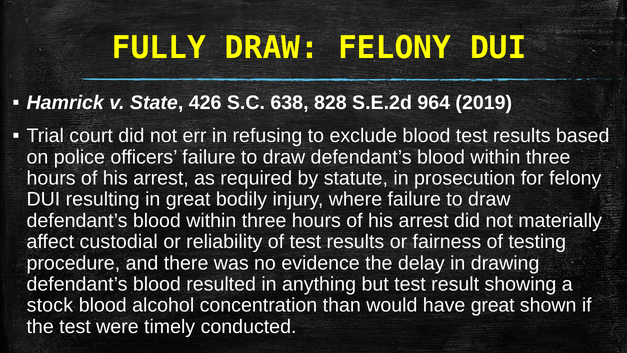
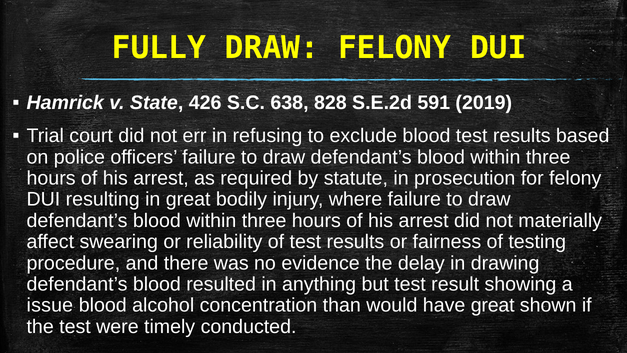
964: 964 -> 591 (434, 103)
custodial: custodial -> swearing (119, 242)
stock: stock -> issue (50, 305)
